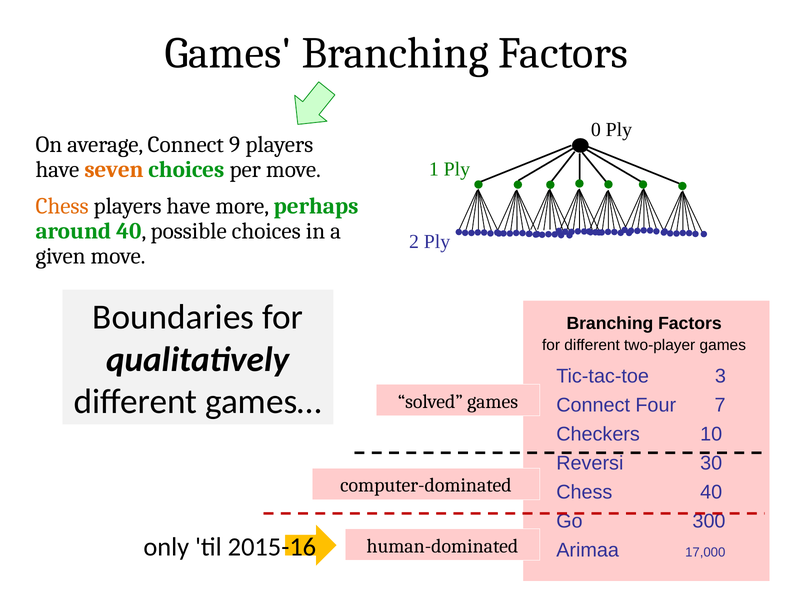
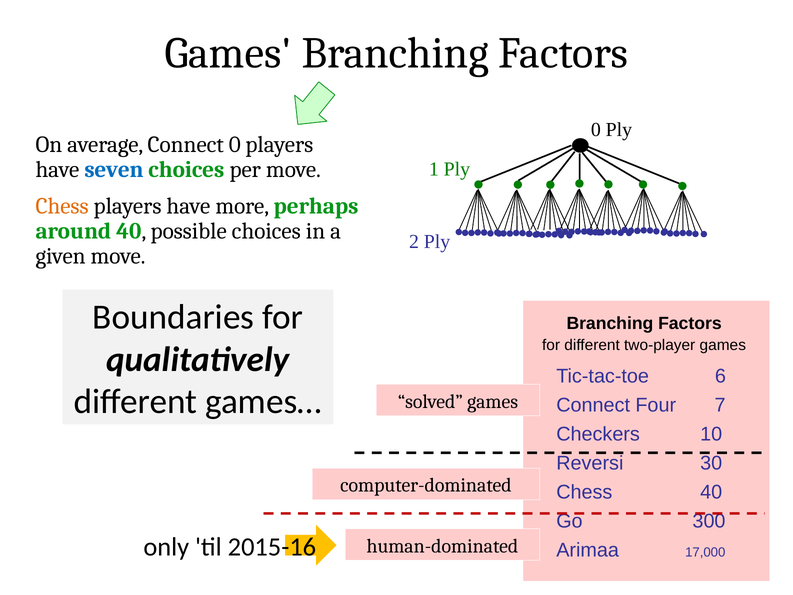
Connect 9: 9 -> 0 (235, 144)
seven colour: orange -> blue (114, 169)
3: 3 -> 6 (720, 376)
